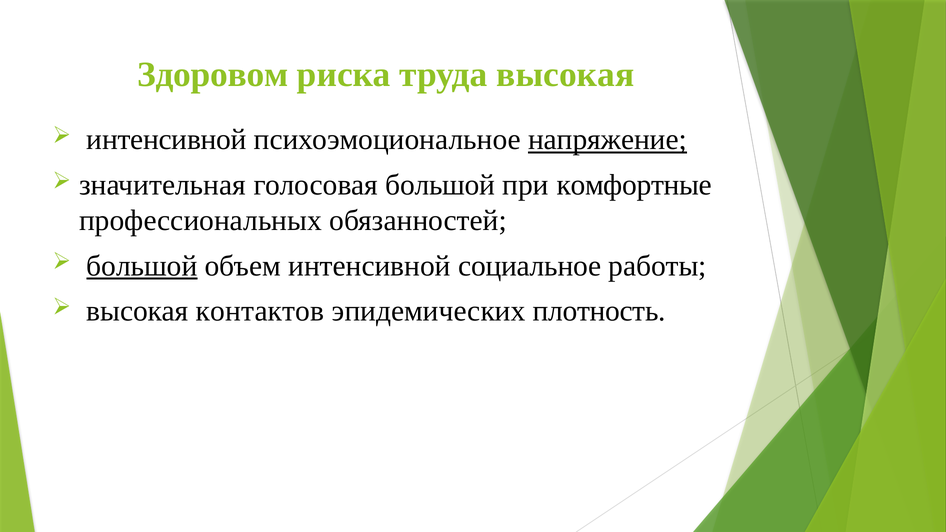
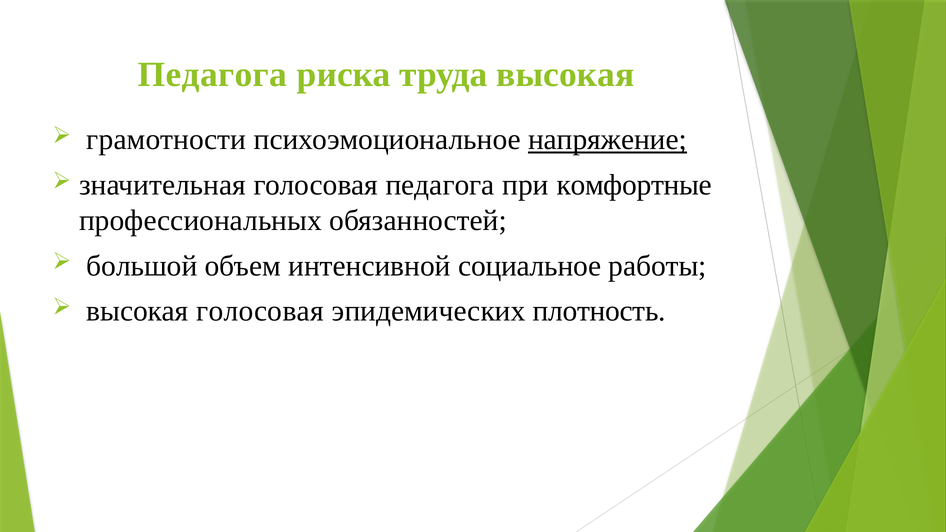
Здоровом: Здоровом -> Педагога (213, 75)
интенсивной: интенсивной -> грамотности (166, 140)
голосовая большой: большой -> педагога (440, 185)
большой underline: present -> none (142, 266)
высокая контактов: контактов -> голосовая (260, 311)
